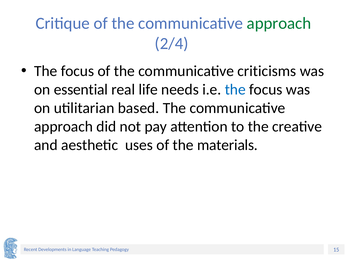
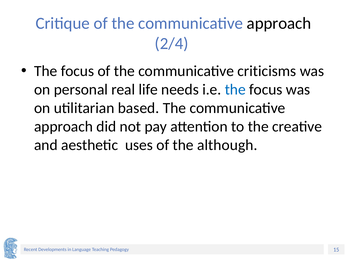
approach colour: green -> black (279, 23)
essential: essential -> personal (81, 90)
materials: materials -> although (227, 145)
